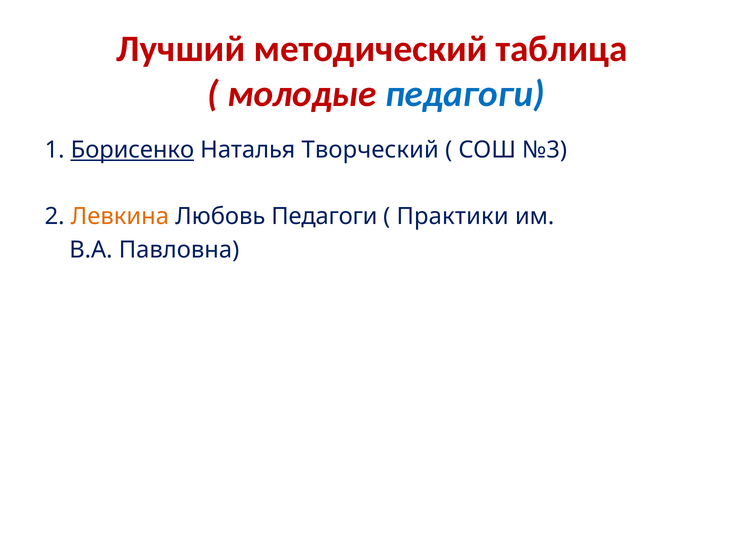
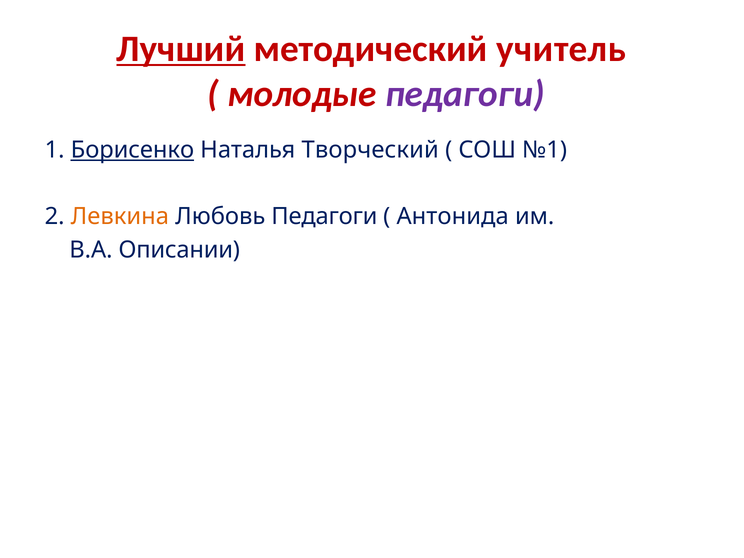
Лучший underline: none -> present (181, 49)
таблица: таблица -> учитель (561, 49)
педагоги colour: blue -> purple (465, 94)
№3: №3 -> №1 (545, 150)
Практики: Практики -> Антонида (453, 217)
Павловна: Павловна -> Описании (179, 250)
